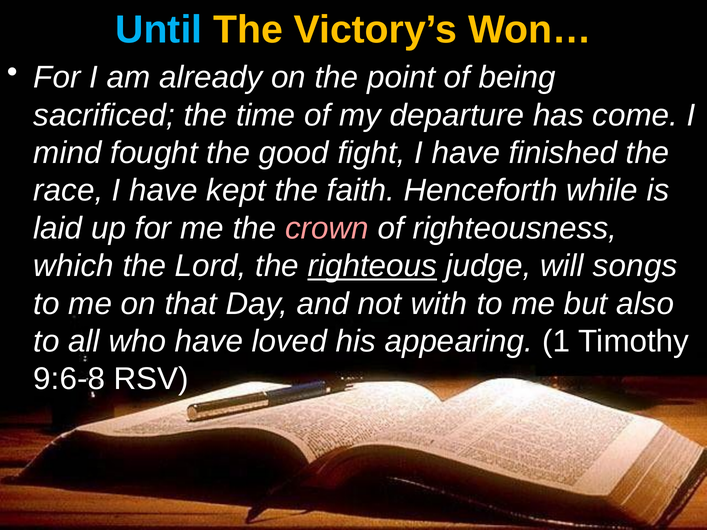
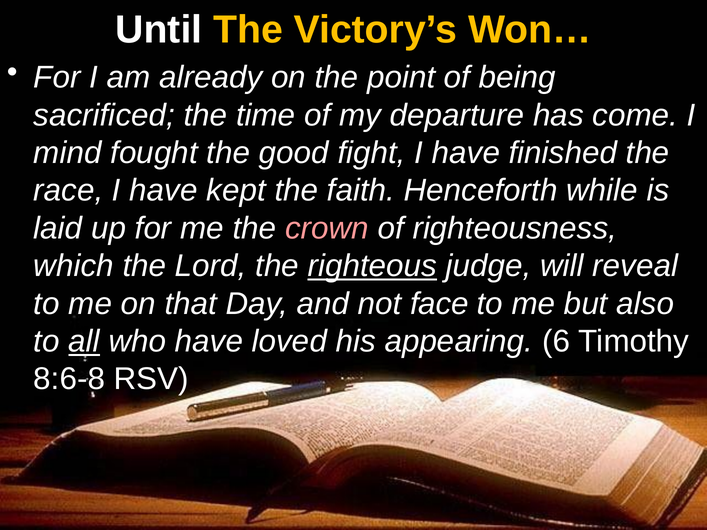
Until colour: light blue -> white (159, 30)
songs: songs -> reveal (635, 266)
with: with -> face (439, 304)
all underline: none -> present (84, 342)
1: 1 -> 6 (556, 342)
9:6-8: 9:6-8 -> 8:6-8 (69, 379)
